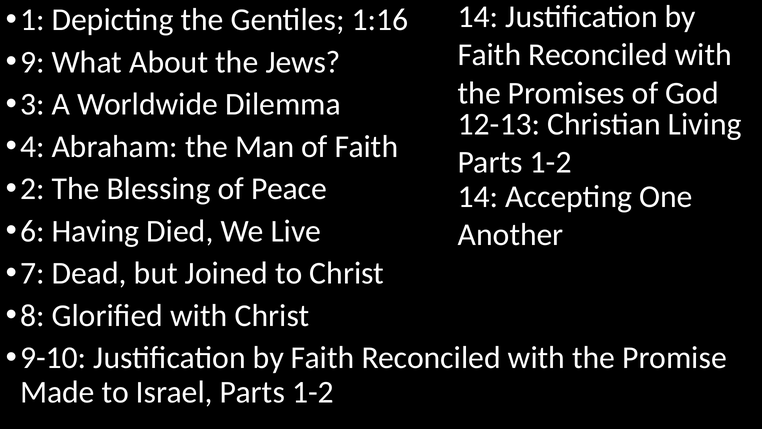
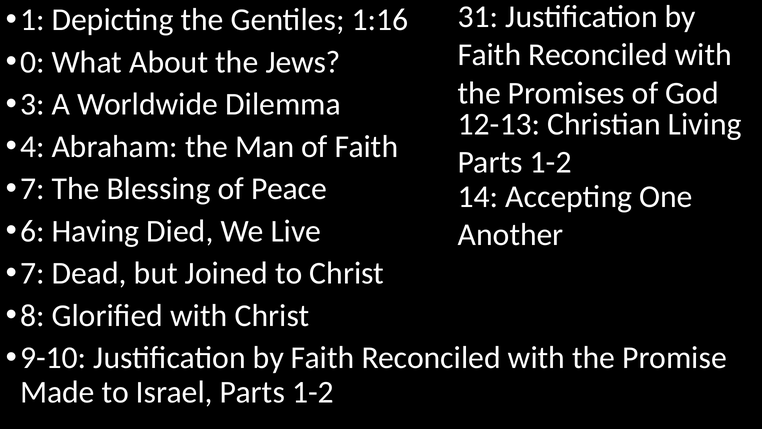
14: 14 -> 31 (478, 17)
9: 9 -> 0 (32, 62)
2: 2 -> 7 (32, 189)
